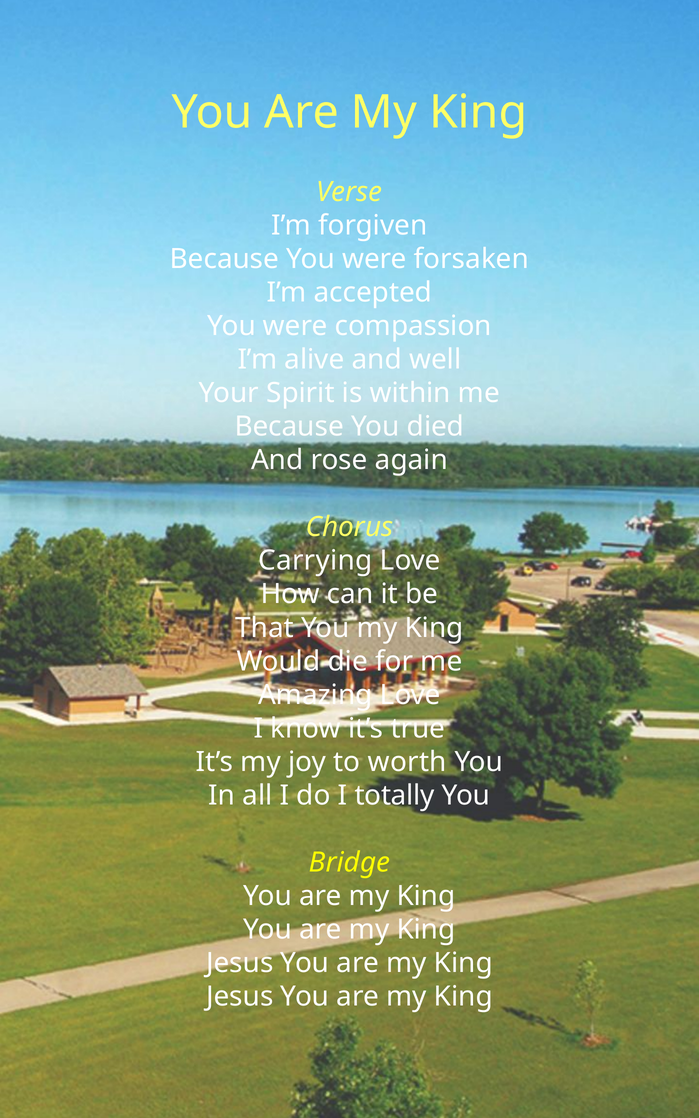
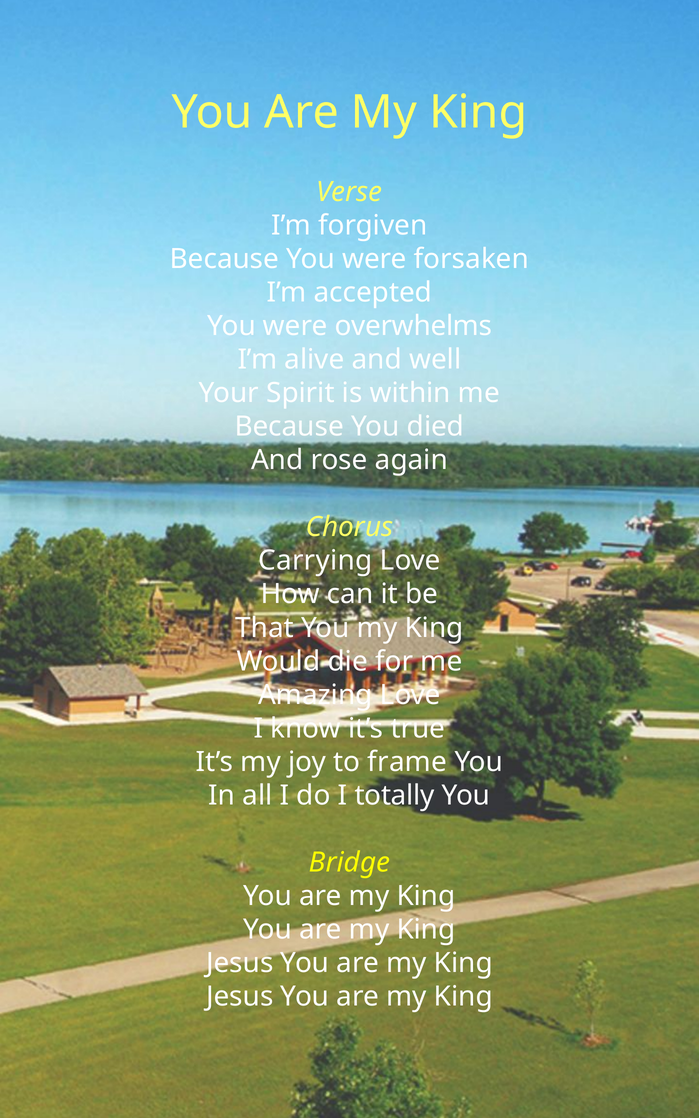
compassion: compassion -> overwhelms (413, 326)
worth: worth -> frame (407, 762)
